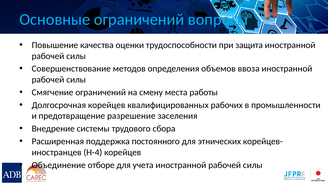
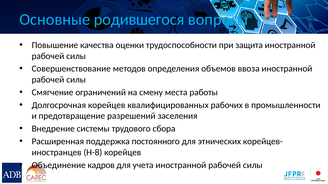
Основные ограничений: ограничений -> родившегося (139, 19)
разрешение: разрешение -> разрешений (131, 116)
H-4: H-4 -> H-8 (93, 153)
отборе: отборе -> кадров (101, 166)
